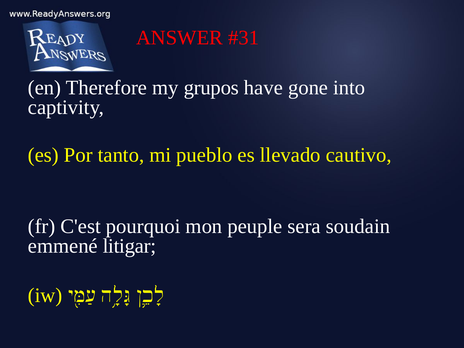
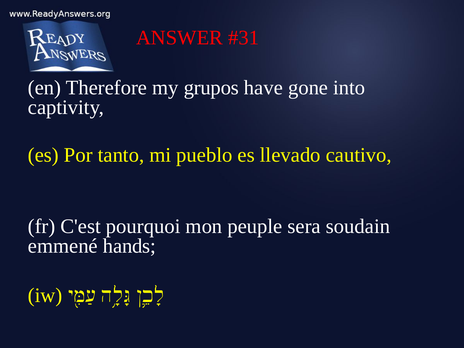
litigar: litigar -> hands (129, 246)
